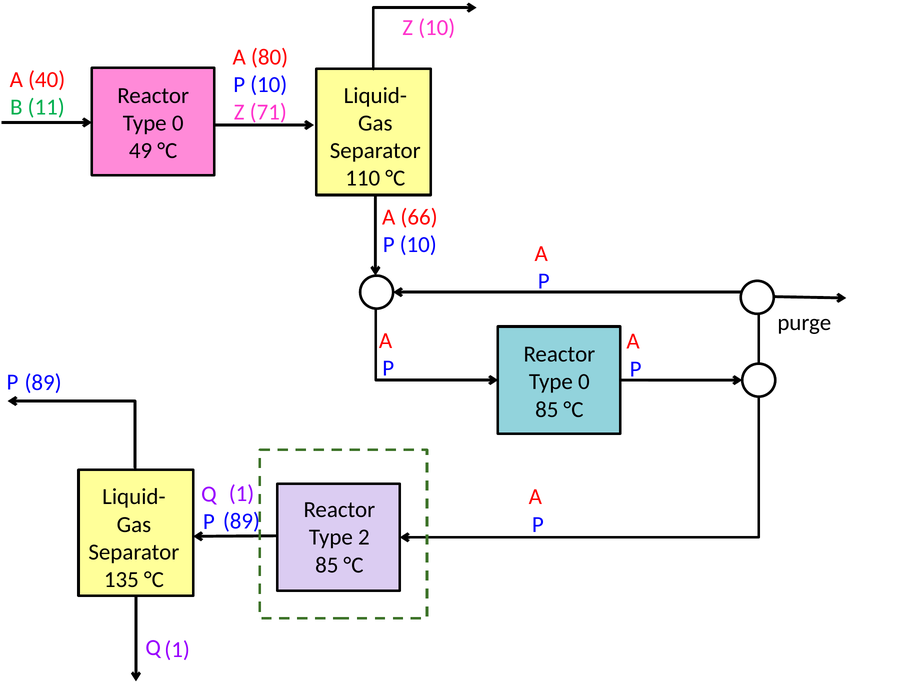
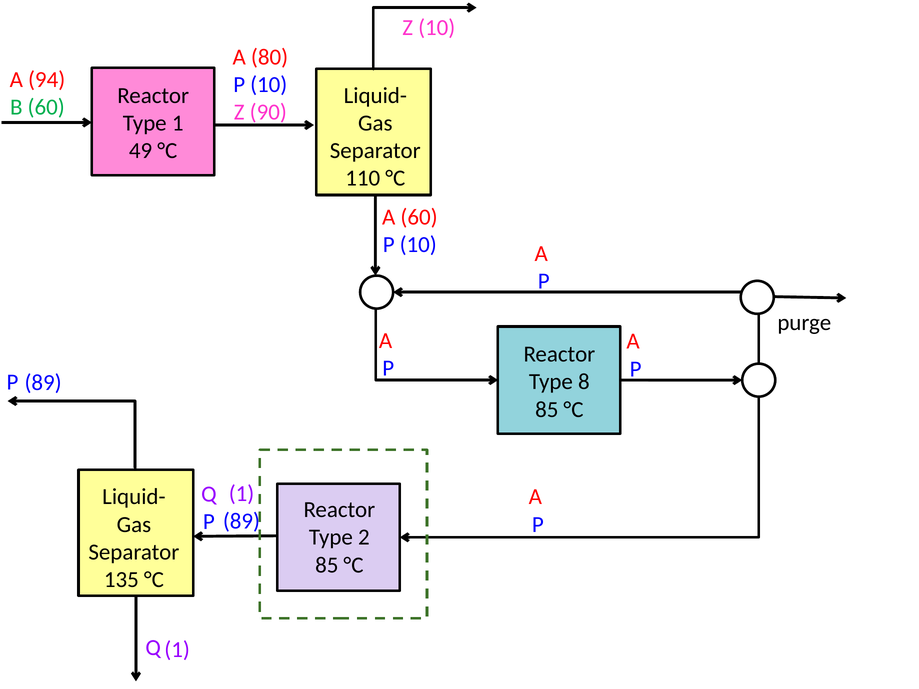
40: 40 -> 94 (47, 80)
B 11: 11 -> 60 (46, 107)
71: 71 -> 90 (268, 112)
0: 0 -> 1 (178, 123)
A 66: 66 -> 60 (419, 217)
0: 0 -> 8 (584, 382)
